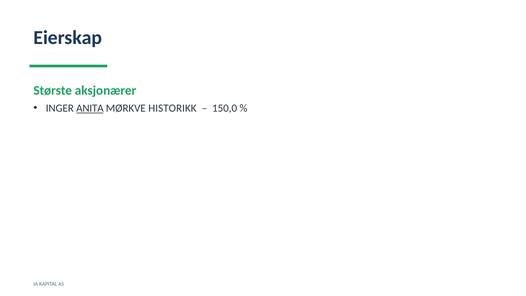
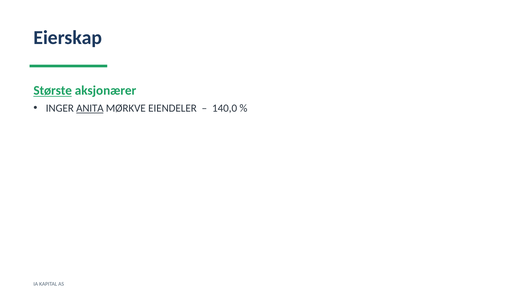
Største underline: none -> present (53, 91)
HISTORIKK: HISTORIKK -> EIENDELER (172, 108)
150,0: 150,0 -> 140,0 (225, 108)
